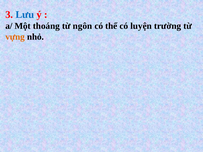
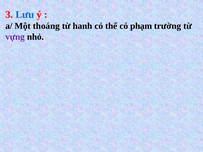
ngôn: ngôn -> hanh (83, 26)
luyện: luyện -> phạm (141, 26)
vựng colour: orange -> purple (15, 37)
